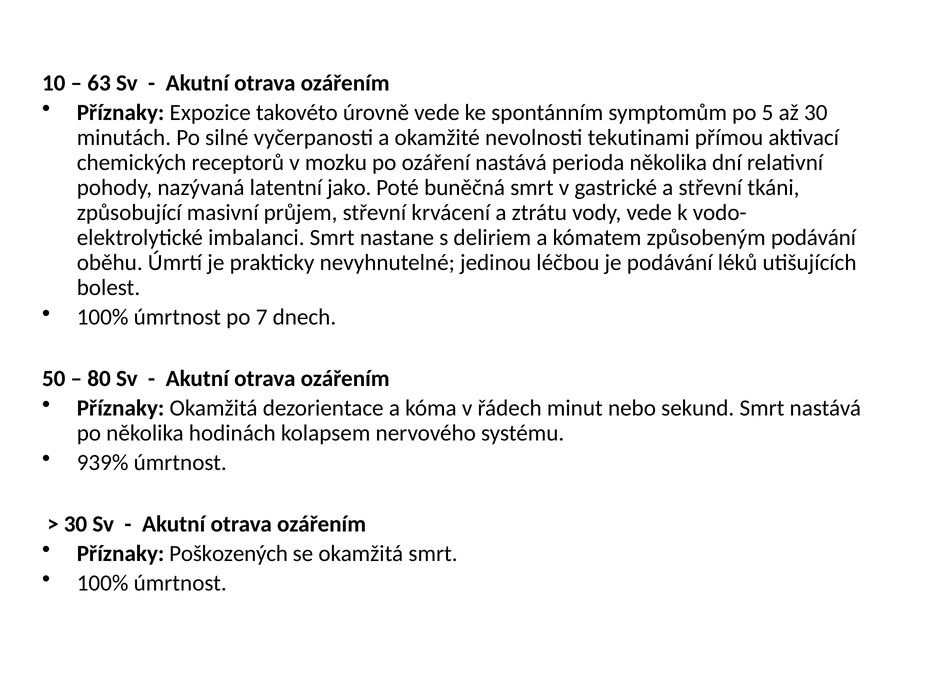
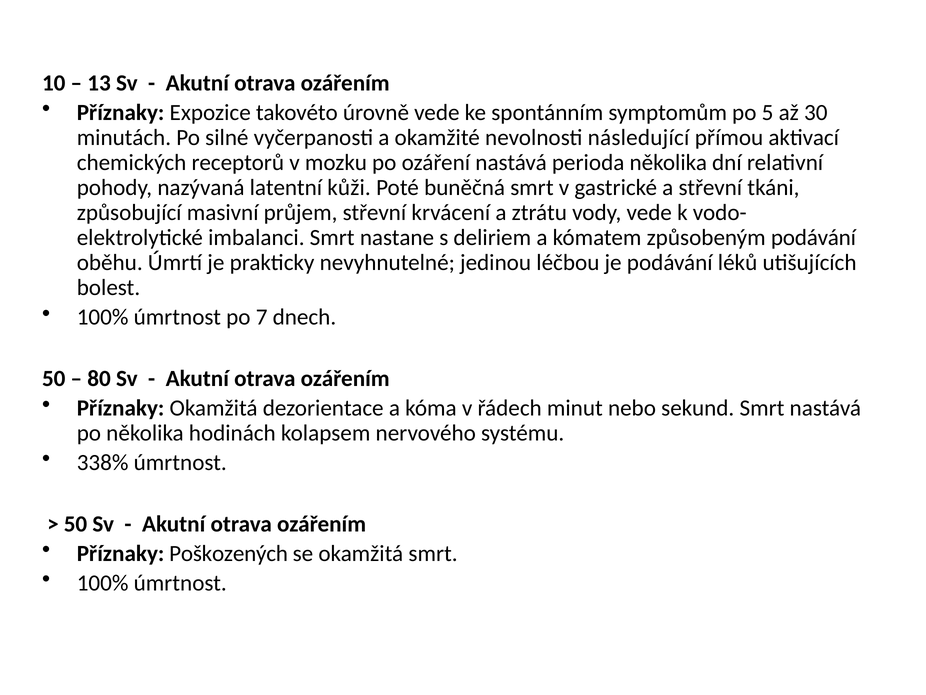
63: 63 -> 13 (99, 83)
tekutinami: tekutinami -> následující (639, 137)
jako: jako -> kůži (349, 187)
939%: 939% -> 338% (103, 462)
30: 30 -> 50 (75, 524)
